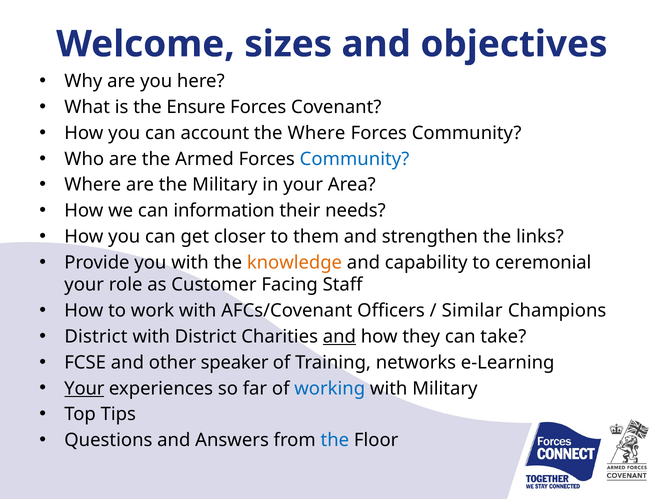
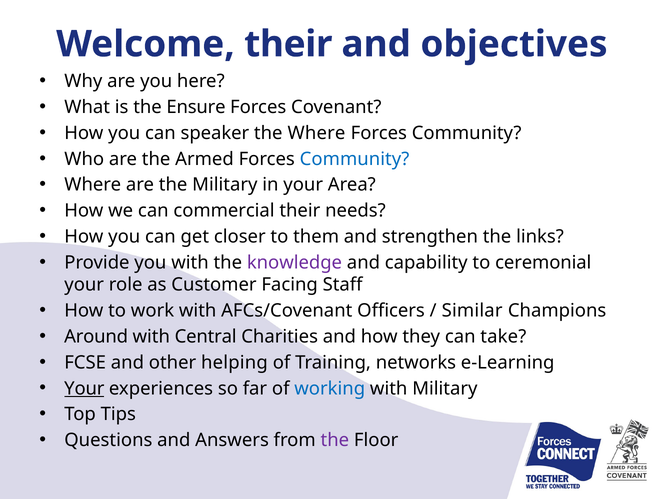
Welcome sizes: sizes -> their (288, 44)
account: account -> speaker (215, 133)
information: information -> commercial (224, 211)
knowledge colour: orange -> purple (294, 262)
District: District -> Around (96, 336)
with District: District -> Central (206, 336)
and underline: present -> none (339, 336)
speaker: speaker -> helping (234, 362)
the colour: blue -> purple (335, 440)
